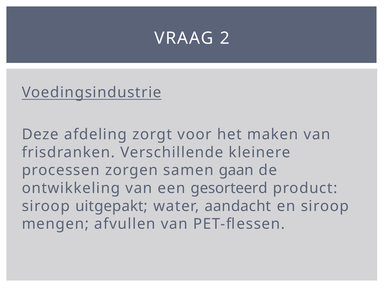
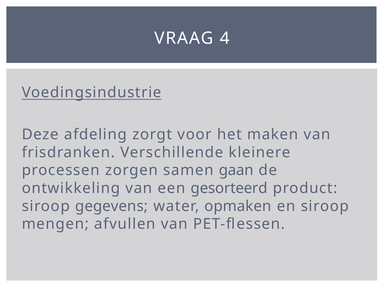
2: 2 -> 4 (225, 38)
uitgepakt: uitgepakt -> gegevens (112, 206)
aandacht: aandacht -> opmaken (238, 206)
